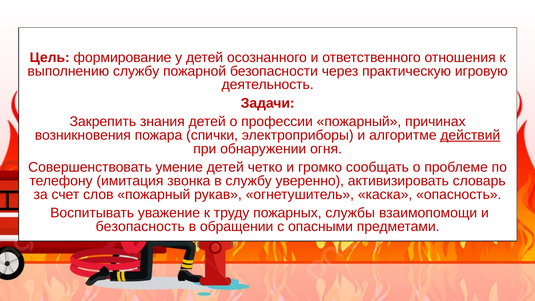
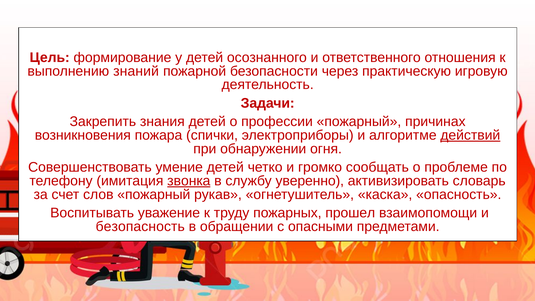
выполнению службу: службу -> знаний (136, 71)
звонка underline: none -> present (189, 181)
службы: службы -> прошел (350, 213)
